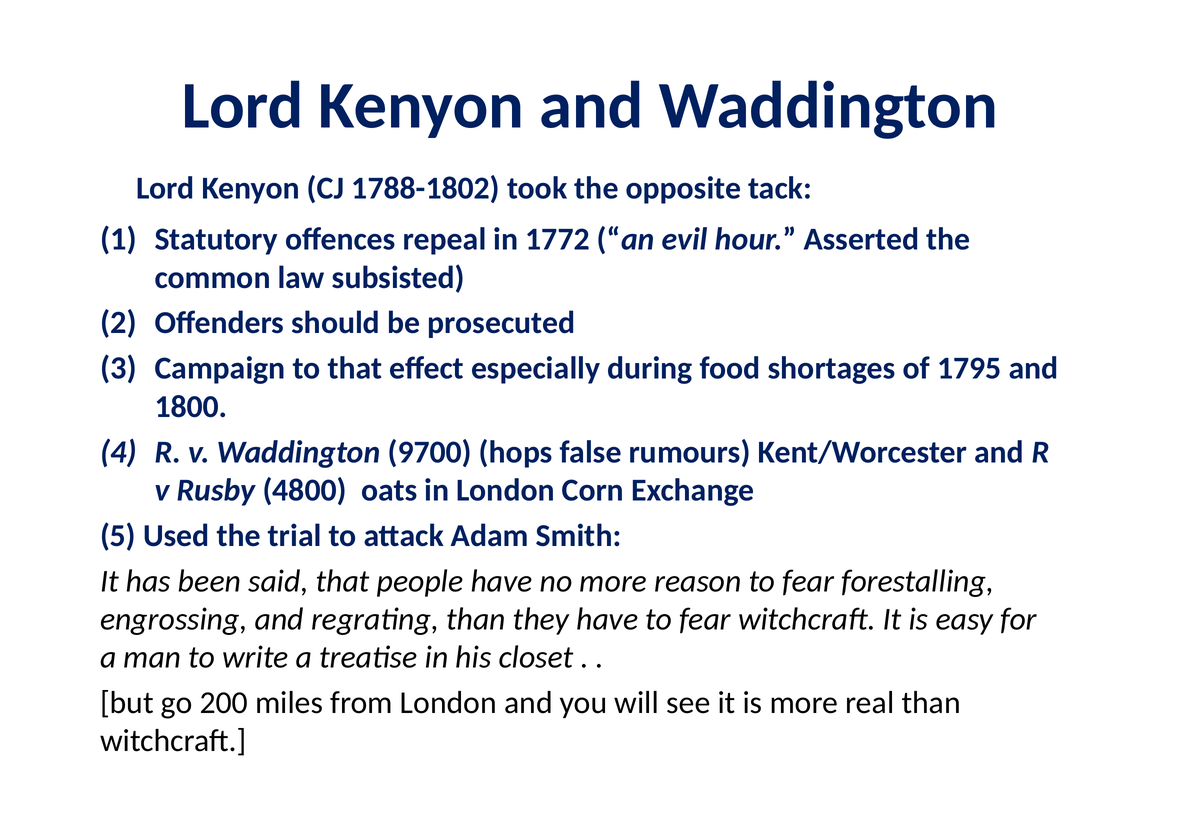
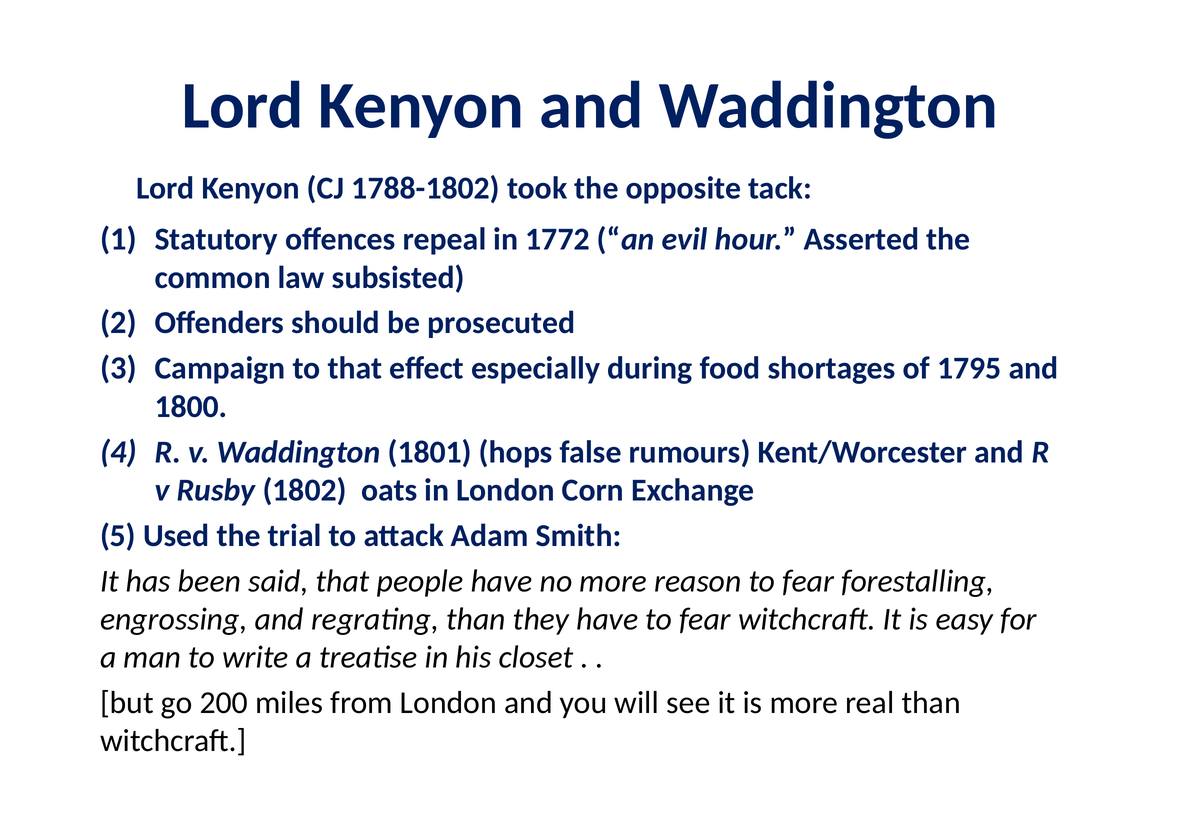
9700: 9700 -> 1801 (430, 452)
4800: 4800 -> 1802 (305, 490)
